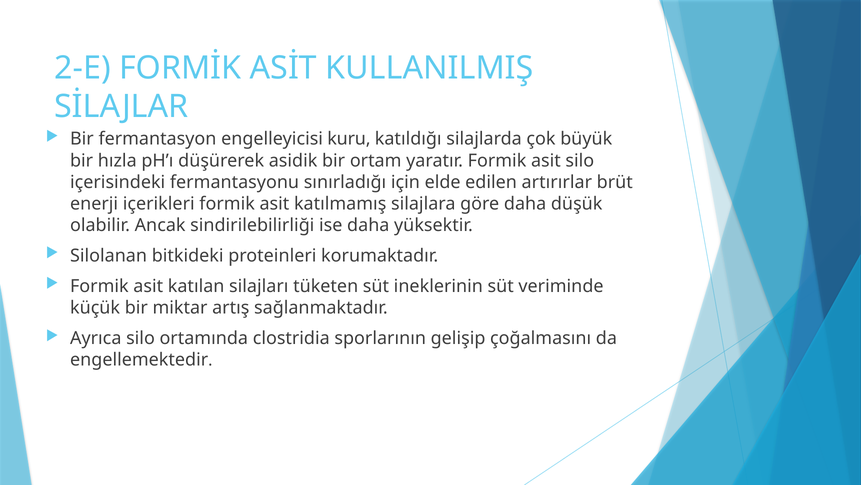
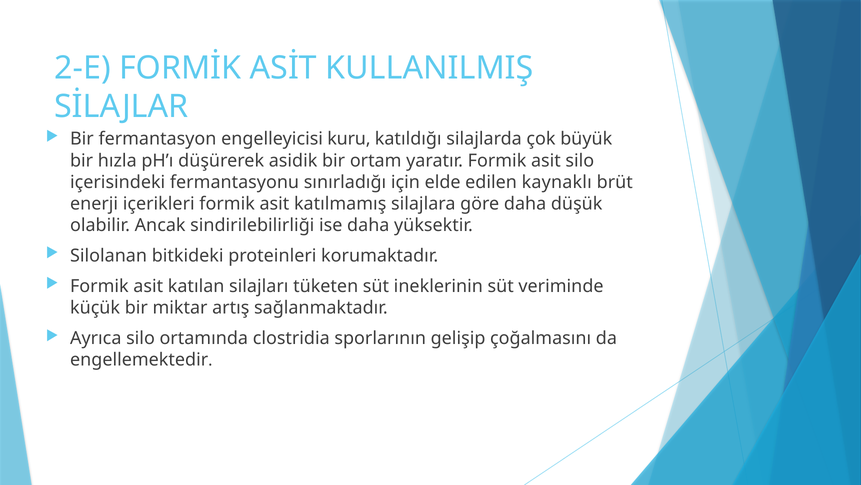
artırırlar: artırırlar -> kaynaklı (557, 182)
